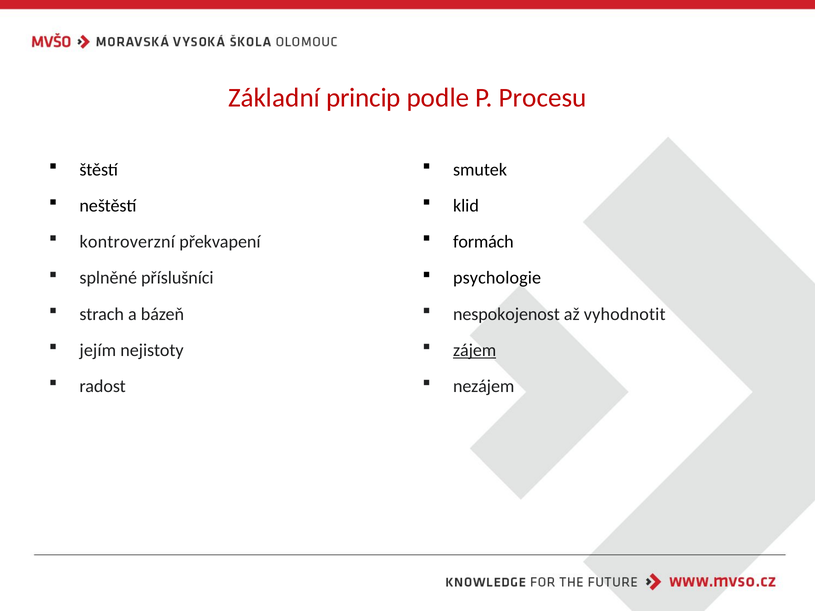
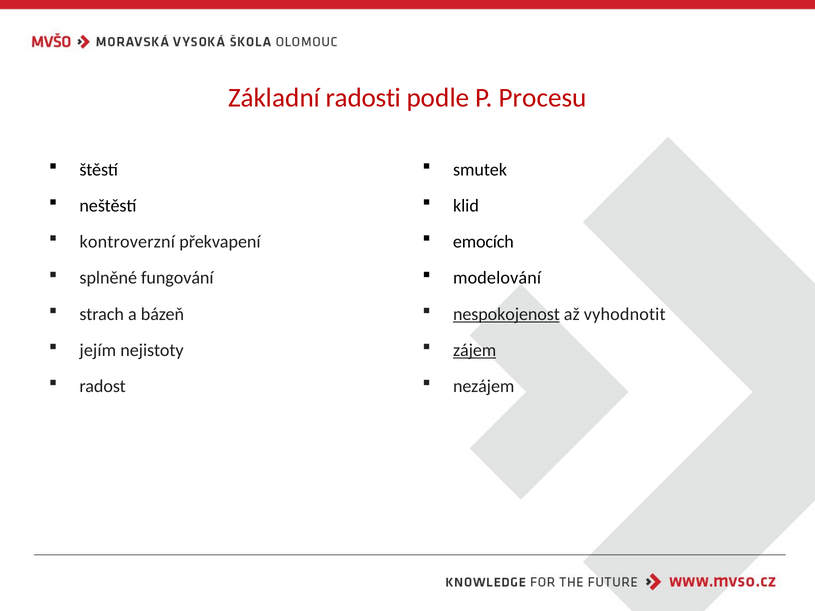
princip: princip -> radosti (363, 98)
formách: formách -> emocích (483, 242)
příslušníci: příslušníci -> fungování (177, 278)
psychologie: psychologie -> modelování (497, 278)
nespokojenost underline: none -> present (506, 314)
